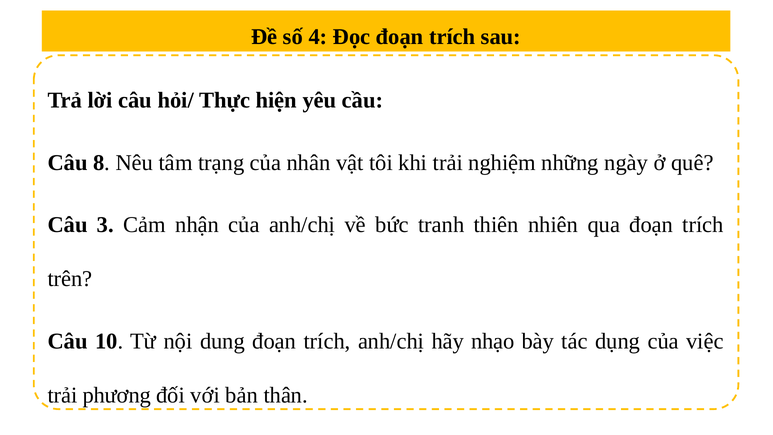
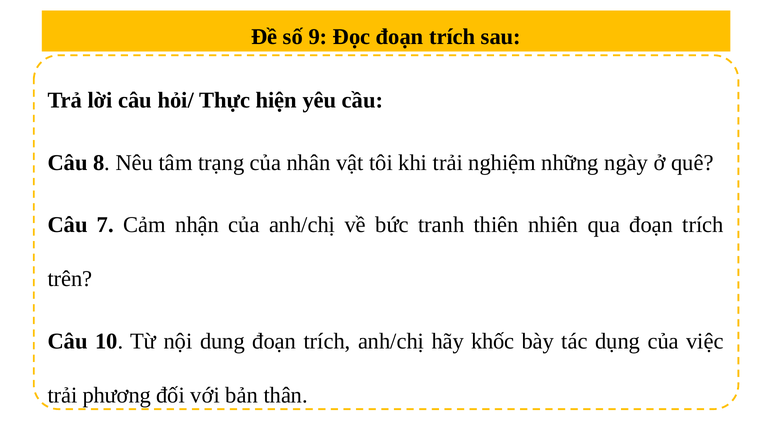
4: 4 -> 9 (318, 37)
3: 3 -> 7 (105, 225)
nhạo: nhạo -> khốc (493, 341)
